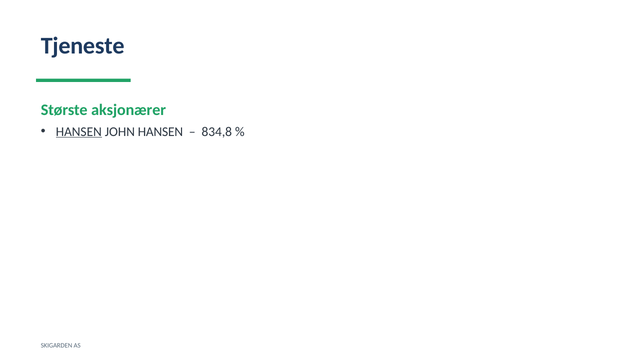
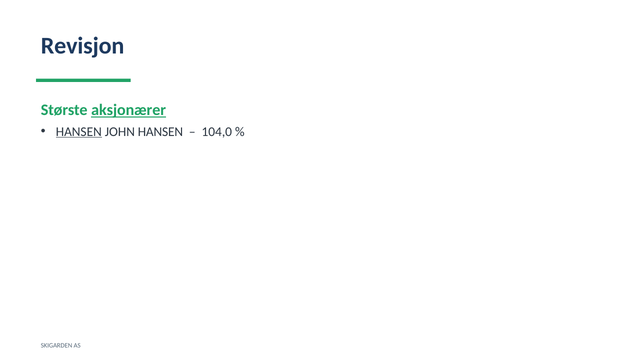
Tjeneste: Tjeneste -> Revisjon (83, 46)
aksjonærer underline: none -> present (129, 110)
834,8: 834,8 -> 104,0 (217, 132)
